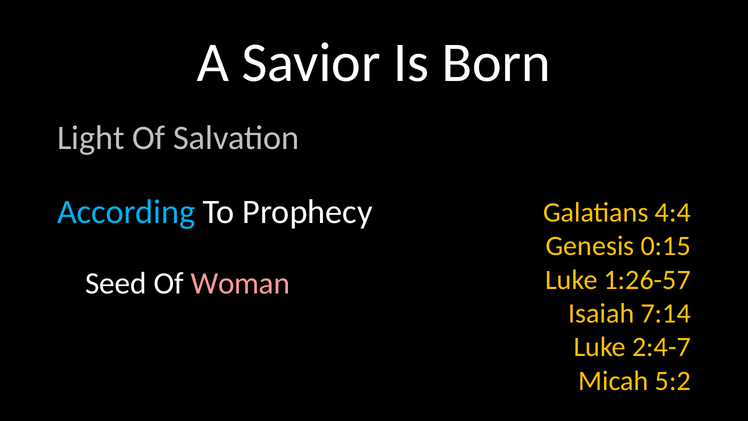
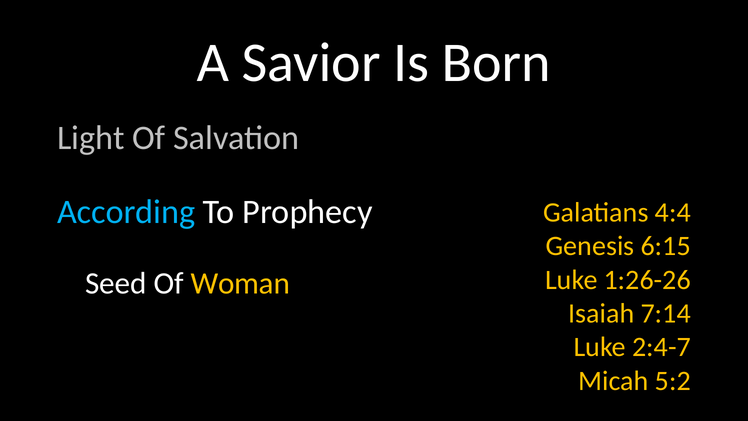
0:15: 0:15 -> 6:15 (666, 246)
1:26-57: 1:26-57 -> 1:26-26 (647, 280)
Woman colour: pink -> yellow (240, 284)
